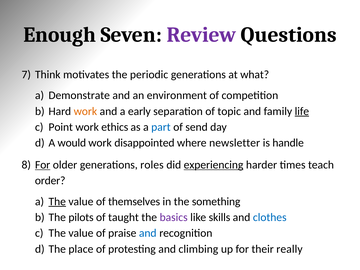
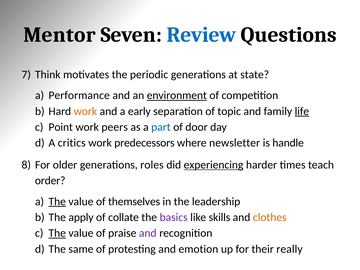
Enough: Enough -> Mentor (59, 35)
Review colour: purple -> blue (201, 35)
what: what -> state (255, 75)
Demonstrate: Demonstrate -> Performance (79, 95)
environment underline: none -> present (177, 95)
ethics: ethics -> peers (115, 127)
send: send -> door (197, 127)
would: would -> critics (72, 143)
disappointed: disappointed -> predecessors (144, 143)
For underline: present -> none (43, 165)
something: something -> leadership (216, 201)
pilots: pilots -> apply (81, 217)
taught: taught -> collate (124, 217)
clothes colour: blue -> orange (270, 217)
The underline: none -> present (57, 233)
and colour: blue -> purple (148, 233)
place: place -> same (81, 249)
climbing: climbing -> emotion (198, 249)
